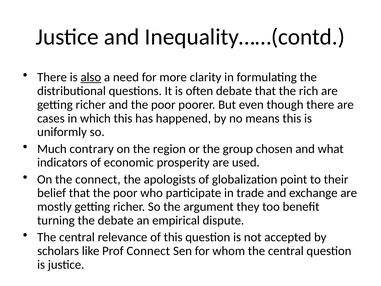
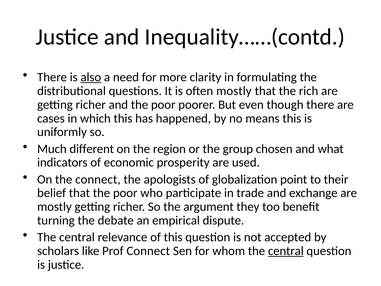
often debate: debate -> mostly (234, 91)
contrary: contrary -> different (92, 149)
central underline: none -> present (286, 251)
